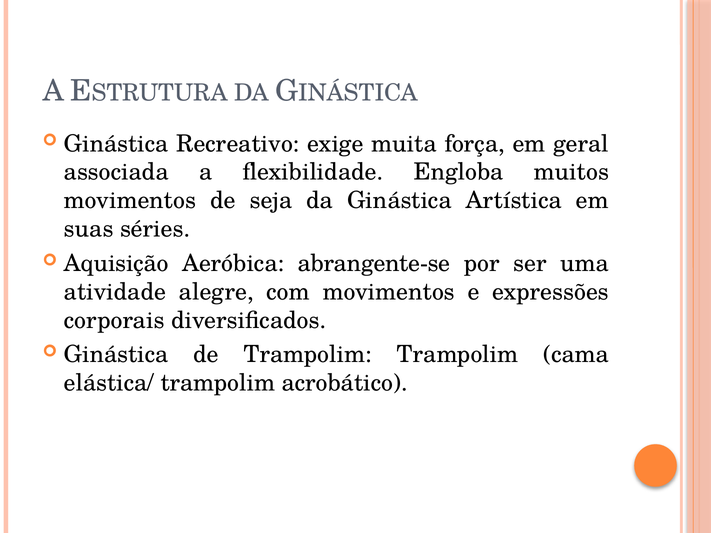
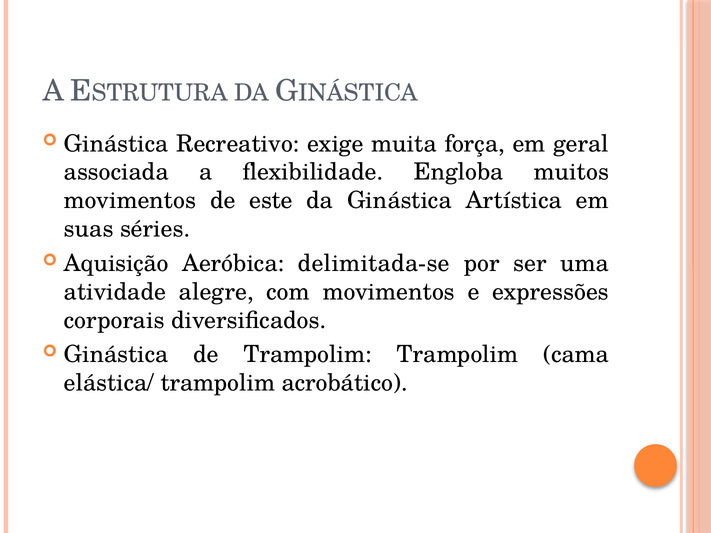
seja: seja -> este (271, 201)
abrangente-se: abrangente-se -> delimitada-se (374, 264)
